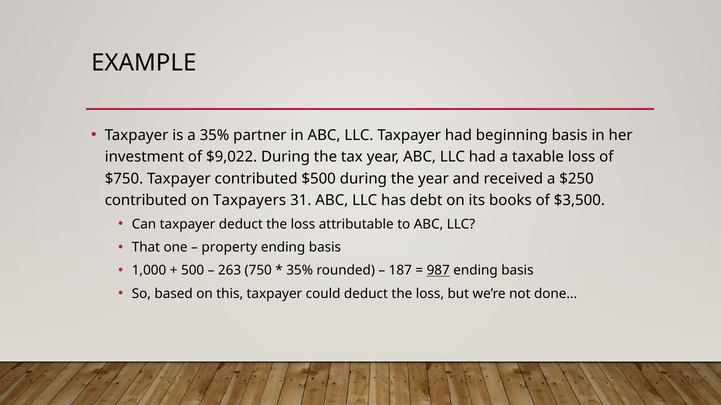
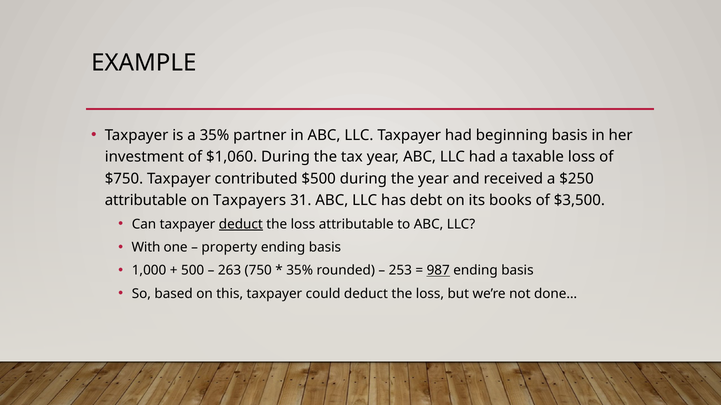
$9,022: $9,022 -> $1,060 (232, 157)
contributed: contributed -> attributable (146, 200)
deduct underline: none -> present (241, 224)
That: That -> With (146, 248)
187: 187 -> 253 (400, 271)
